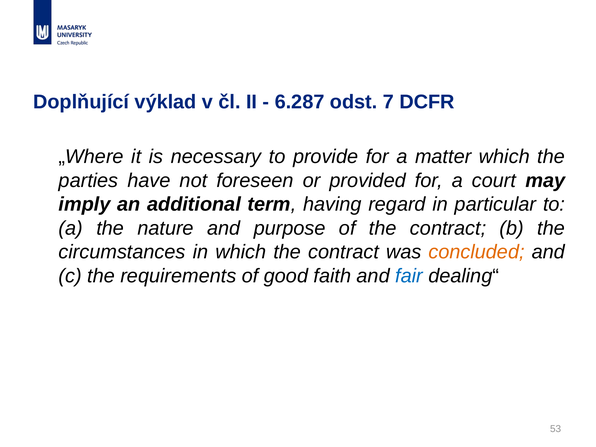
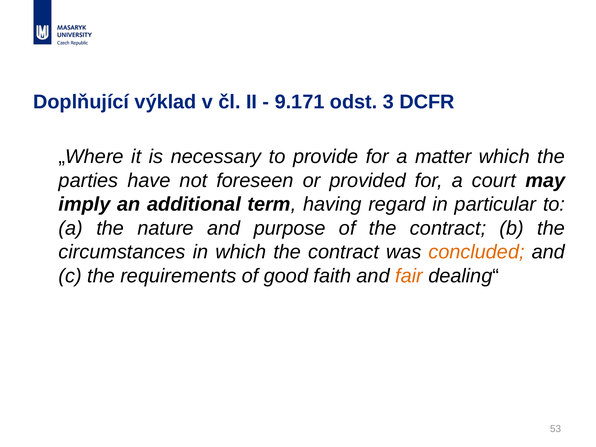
6.287: 6.287 -> 9.171 (300, 102)
7: 7 -> 3 (388, 102)
fair colour: blue -> orange (409, 276)
